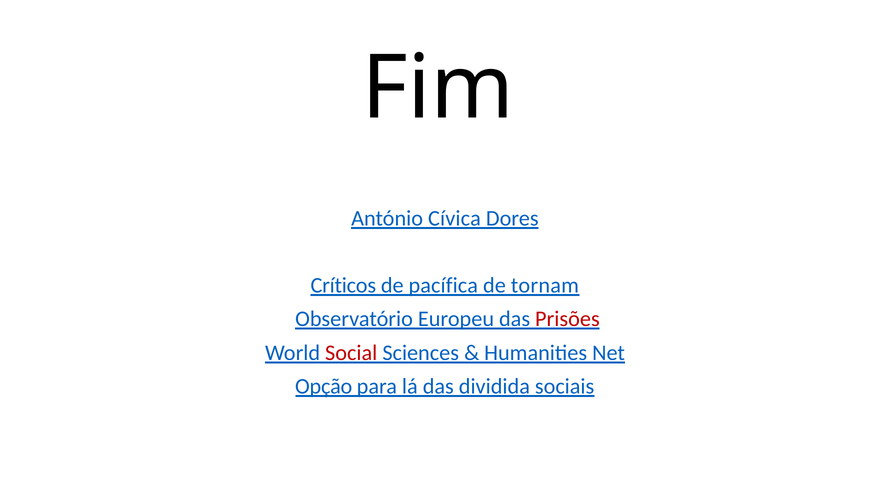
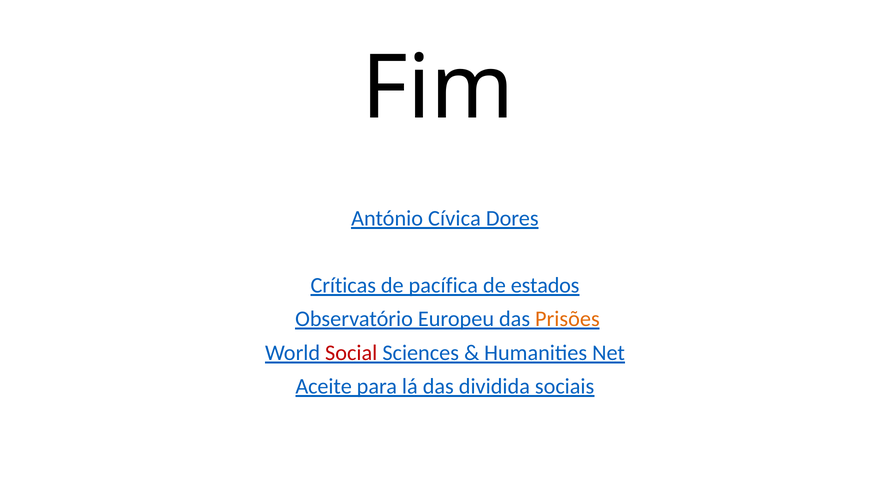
Críticos: Críticos -> Críticas (343, 285)
tornam: tornam -> estados (545, 285)
Prisões colour: red -> orange (567, 319)
Opção: Opção -> Aceite (324, 386)
